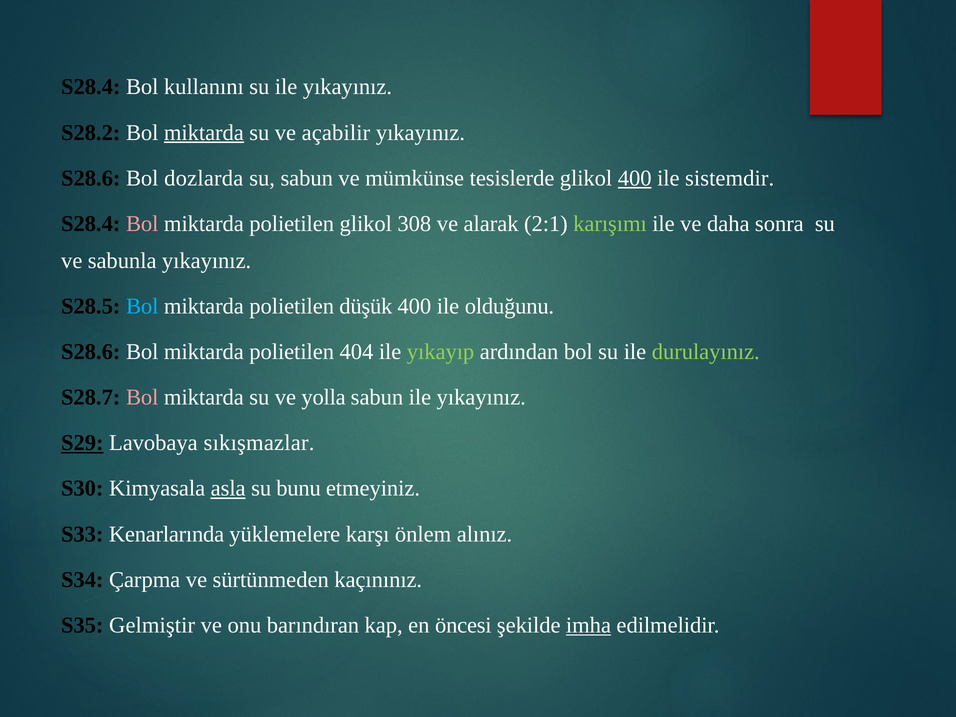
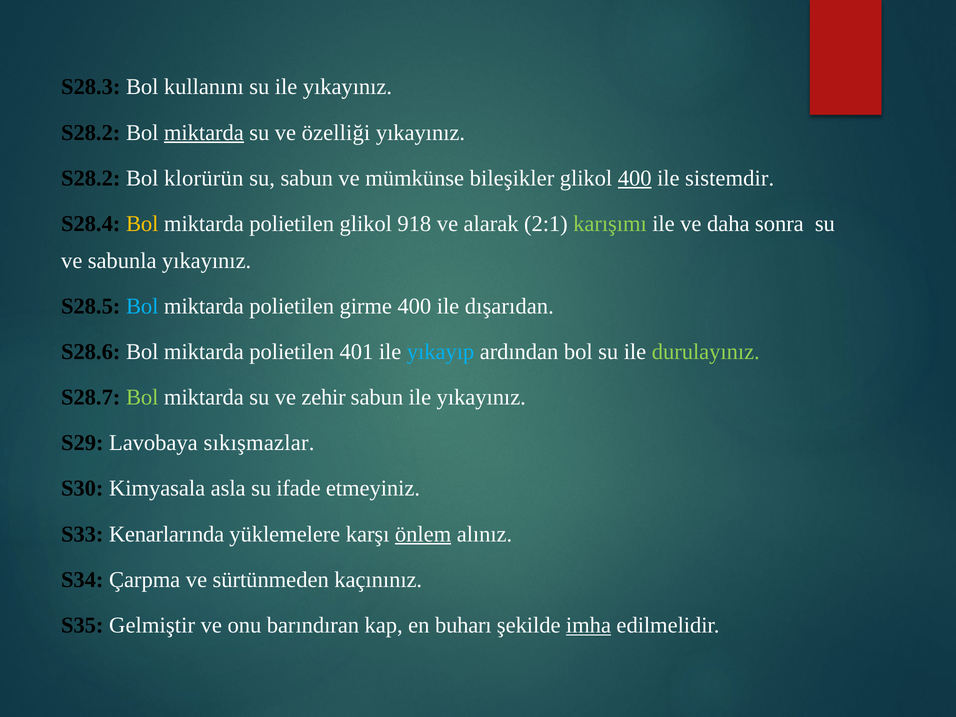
S28.4: S28.4 -> S28.3 (91, 87)
açabilir: açabilir -> özelliği (336, 133)
S28.6: S28.6 -> S28.2 (91, 178)
dozlarda: dozlarda -> klorürün (204, 178)
tesislerde: tesislerde -> bileşikler (512, 178)
Bol colour: pink -> yellow (142, 224)
308: 308 -> 918 (414, 224)
düşük: düşük -> girme (366, 306)
olduğunu: olduğunu -> dışarıdan (509, 306)
404: 404 -> 401 (356, 352)
yıkayıp colour: light green -> light blue (441, 352)
Bol colour: pink -> light green (142, 397)
yolla: yolla -> zehir (324, 397)
S29 underline: present -> none (82, 443)
asla underline: present -> none (228, 489)
bunu: bunu -> ifade (299, 489)
önlem underline: none -> present (423, 534)
öncesi: öncesi -> buharı (463, 625)
